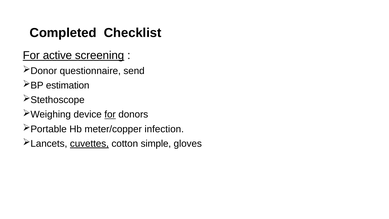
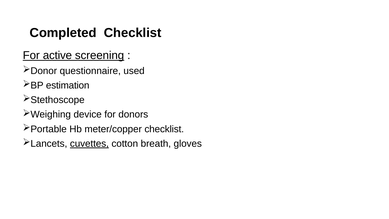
send: send -> used (134, 71)
for underline: present -> none (110, 114)
meter/copper infection: infection -> checklist (164, 129)
simple: simple -> breath (156, 144)
